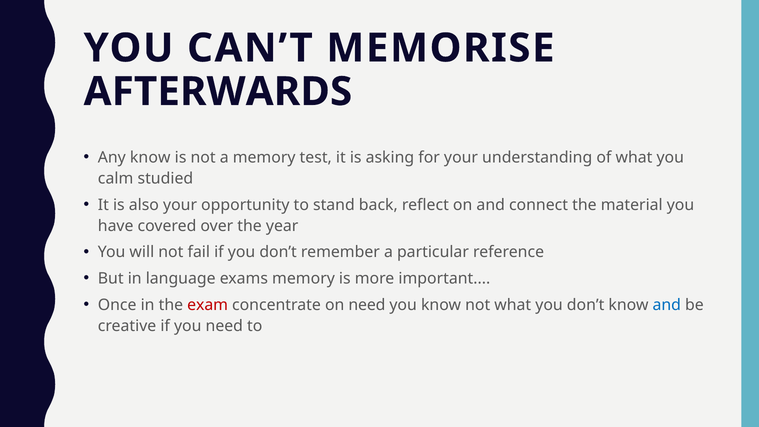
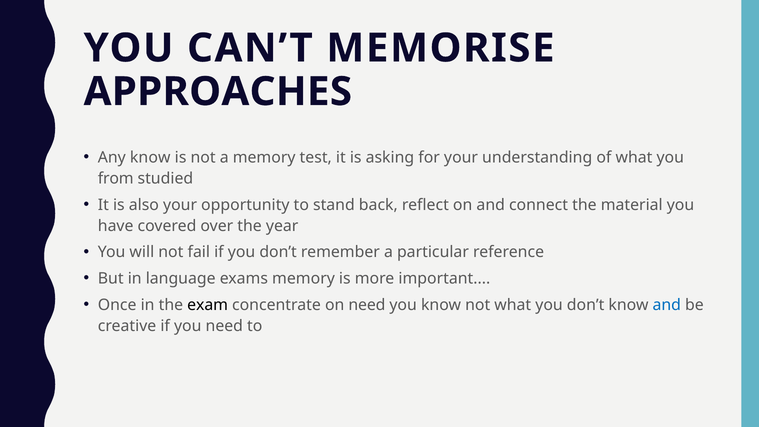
AFTERWARDS: AFTERWARDS -> APPROACHES (218, 92)
calm: calm -> from (116, 179)
exam colour: red -> black (208, 305)
